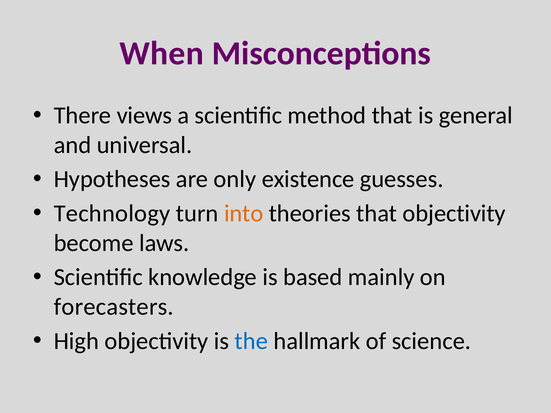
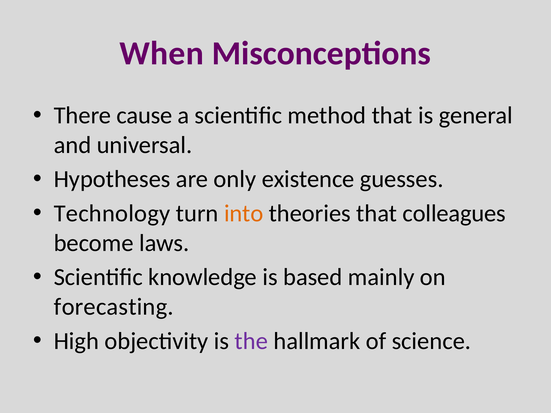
views: views -> cause (144, 116)
that objectivity: objectivity -> colleagues (454, 214)
forecasters: forecasters -> forecasting (114, 307)
the colour: blue -> purple (251, 341)
